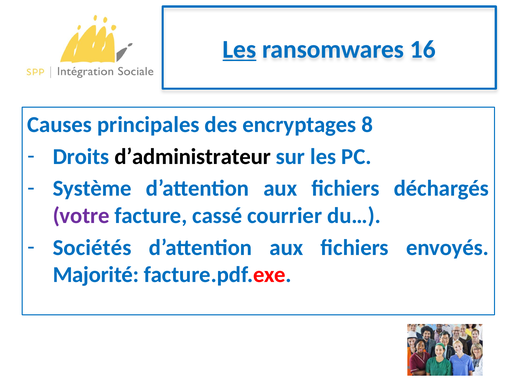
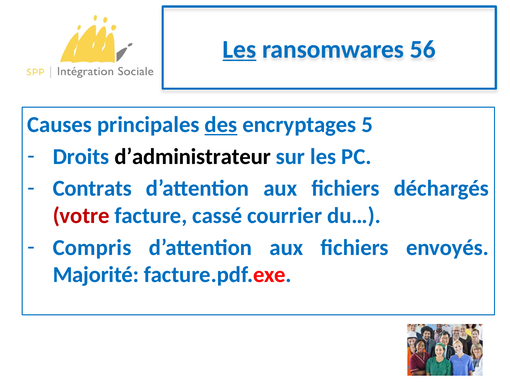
16: 16 -> 56 (423, 49)
des underline: none -> present (221, 125)
8: 8 -> 5 (367, 125)
Système: Système -> Contrats (92, 188)
votre colour: purple -> red (81, 215)
Sociétés: Sociétés -> Compris (92, 247)
